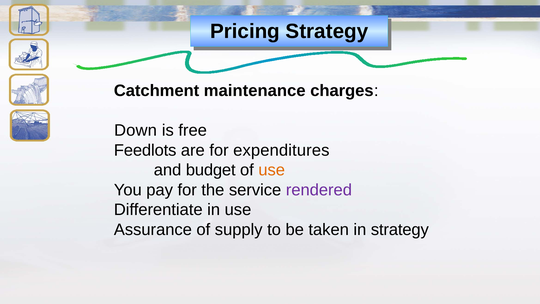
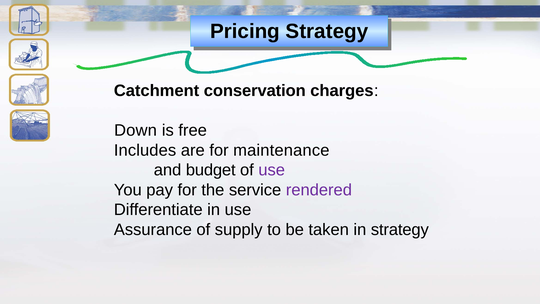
maintenance: maintenance -> conservation (255, 91)
Feedlots: Feedlots -> Includes (145, 150)
expenditures: expenditures -> maintenance (281, 150)
use colour: orange -> purple (272, 170)
